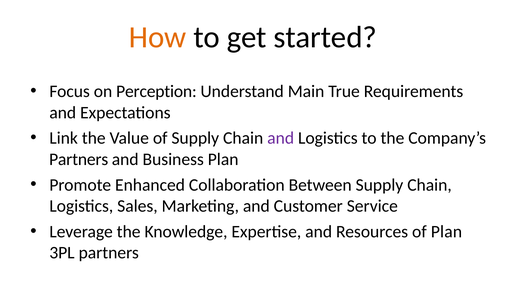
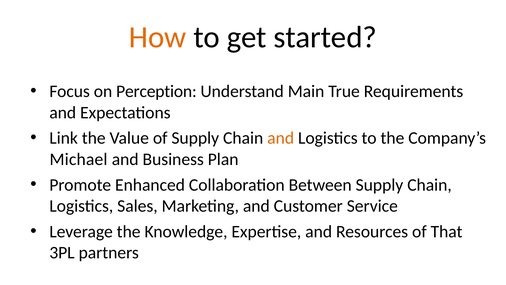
and colour: purple -> orange (281, 138)
Partners: Partners -> Michael (79, 159)
of Plan: Plan -> That (447, 231)
